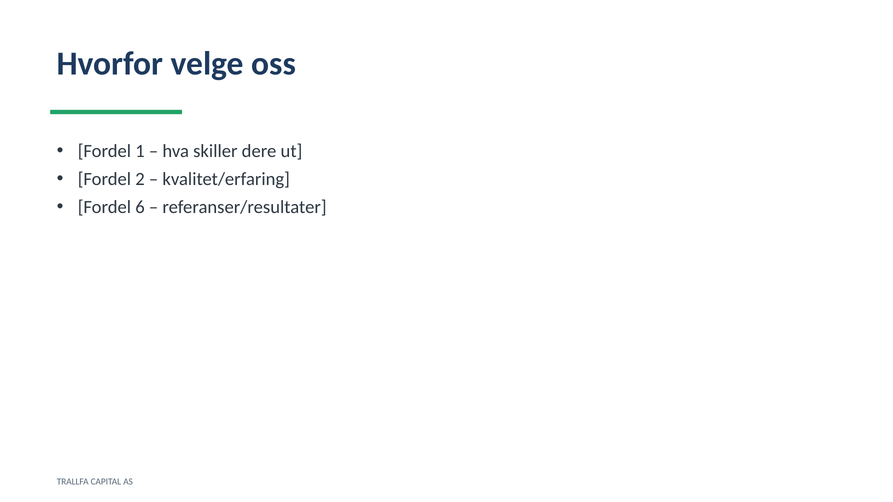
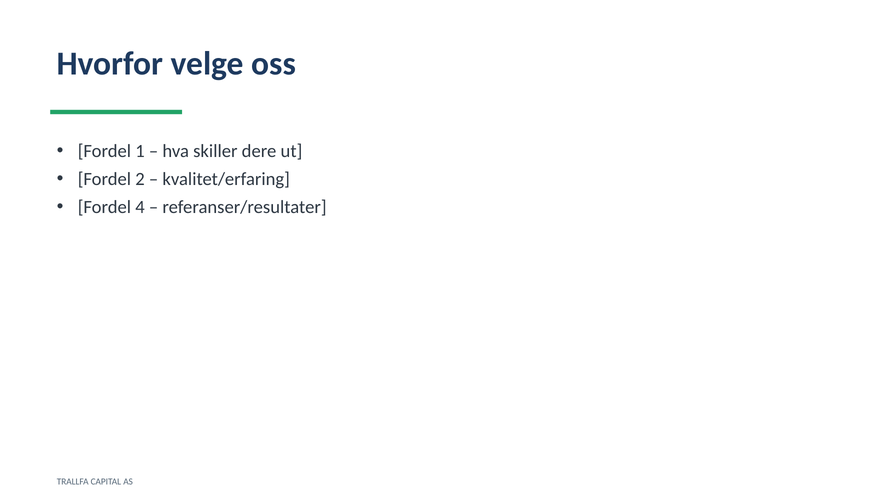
6: 6 -> 4 (140, 207)
